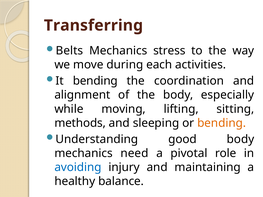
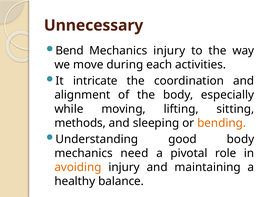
Transferring: Transferring -> Unnecessary (94, 25)
Belts: Belts -> Bend (70, 51)
Mechanics stress: stress -> injury (169, 51)
It bending: bending -> intricate (95, 81)
avoiding colour: blue -> orange (78, 167)
